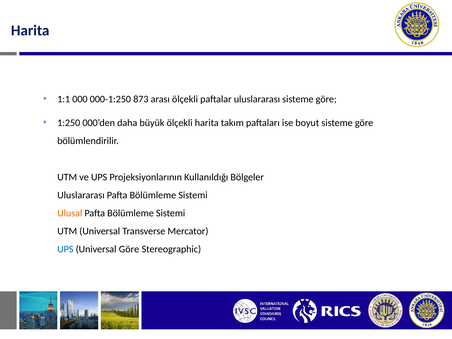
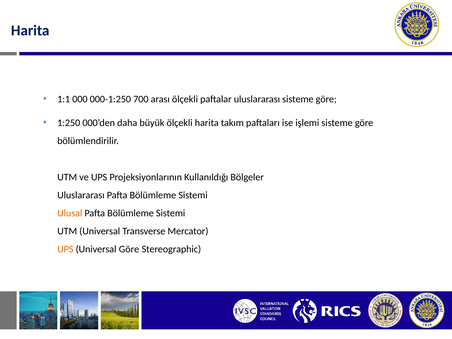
873: 873 -> 700 (141, 99)
boyut: boyut -> işlemi (307, 123)
UPS colour: blue -> orange (65, 249)
